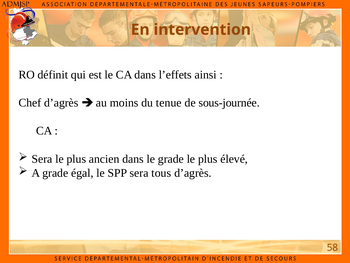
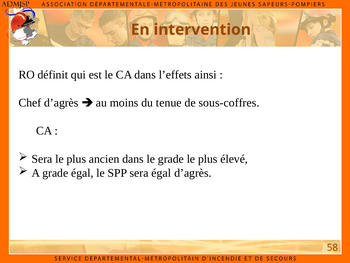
sous-journée: sous-journée -> sous-coffres (229, 103)
sera tous: tous -> égal (161, 173)
